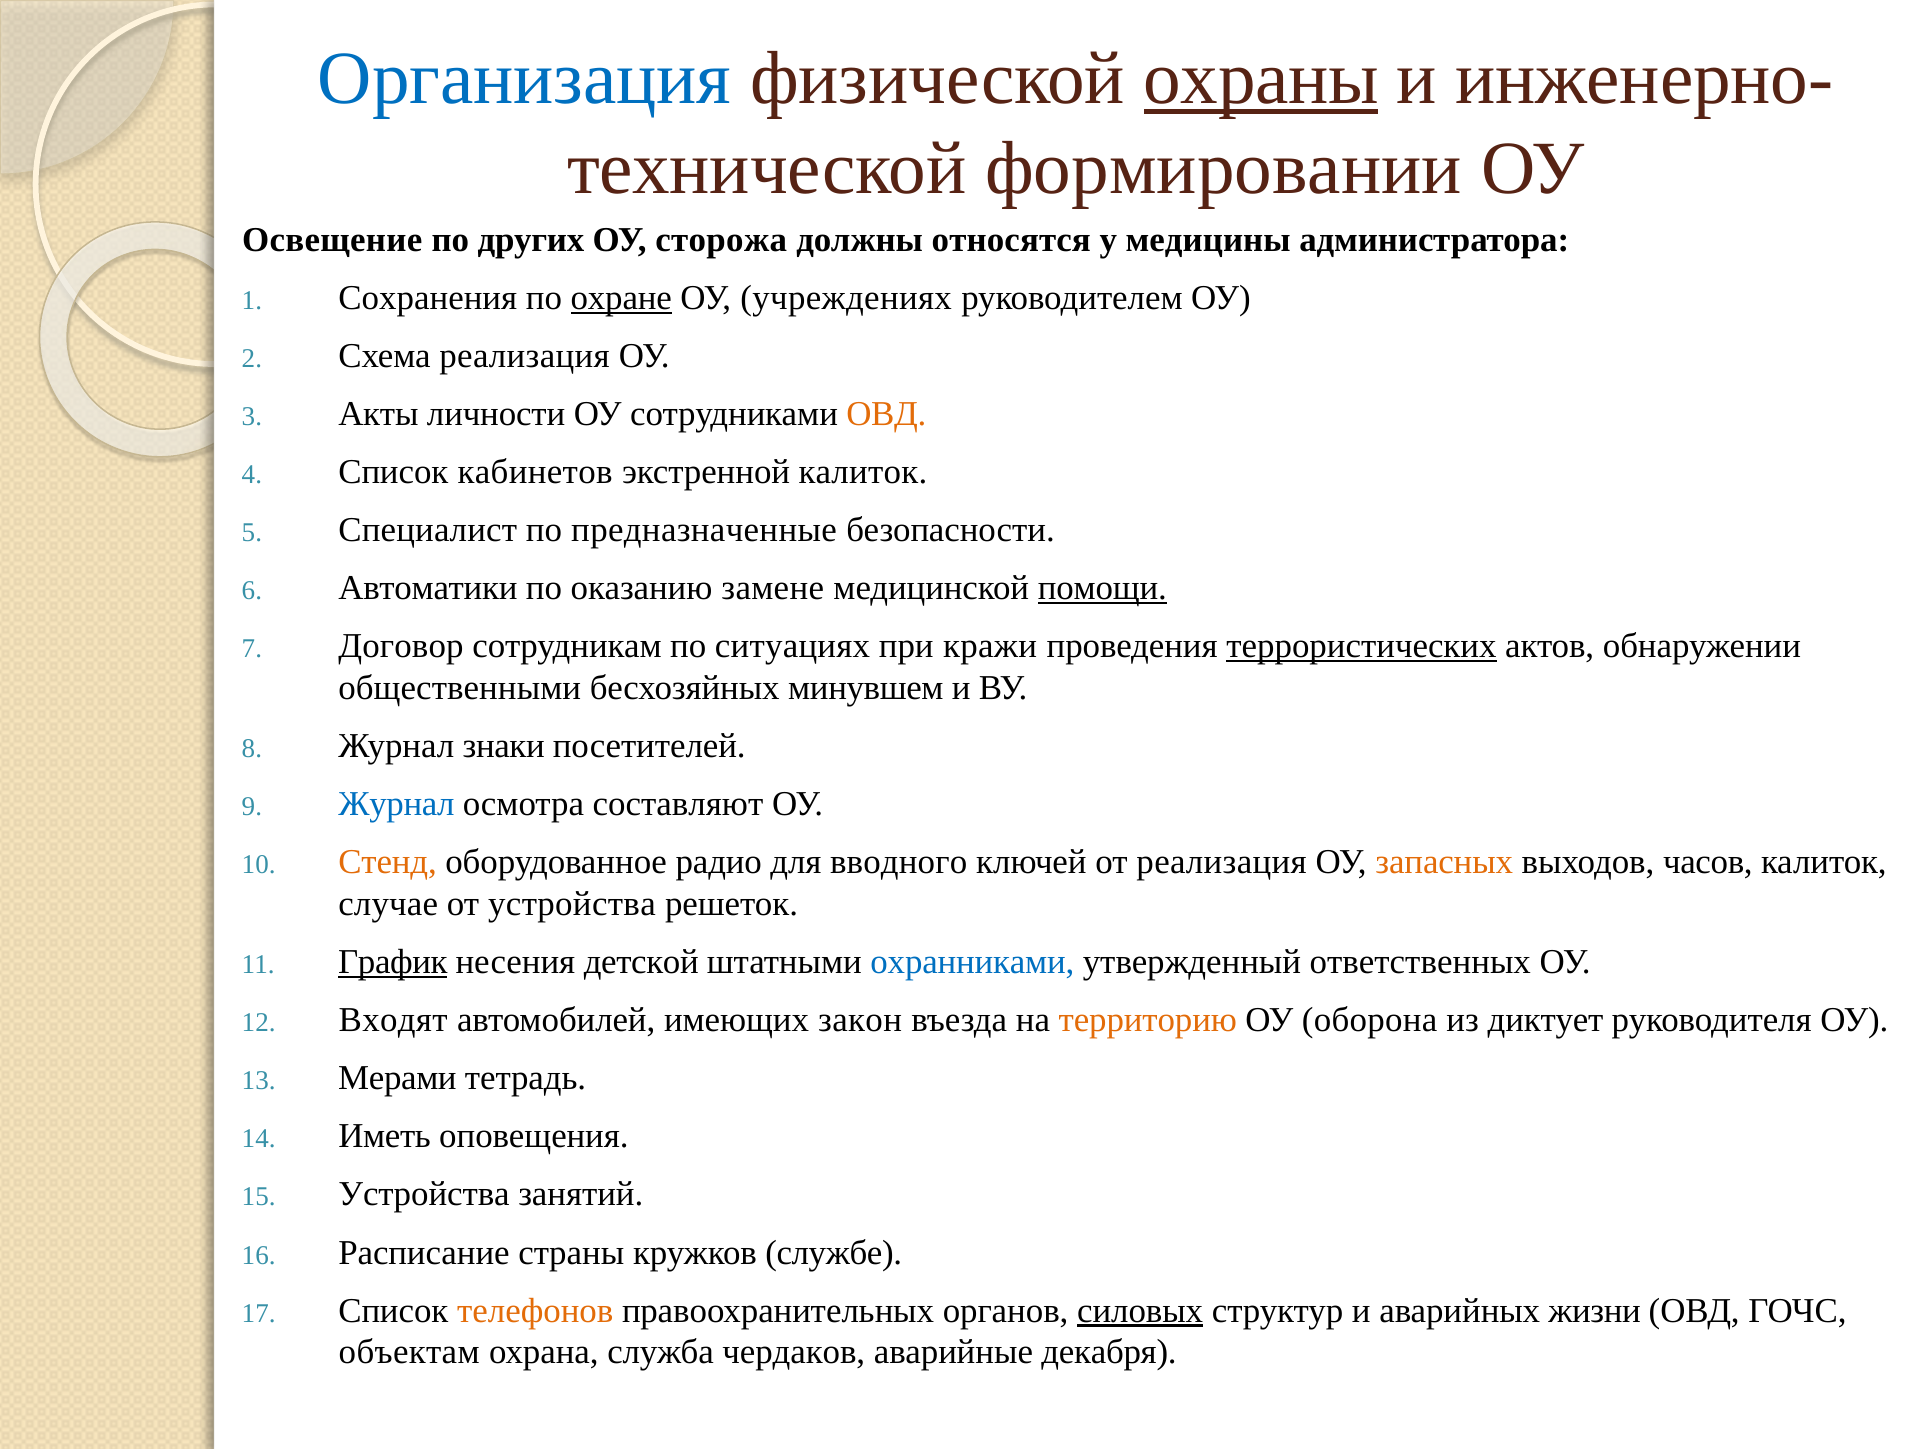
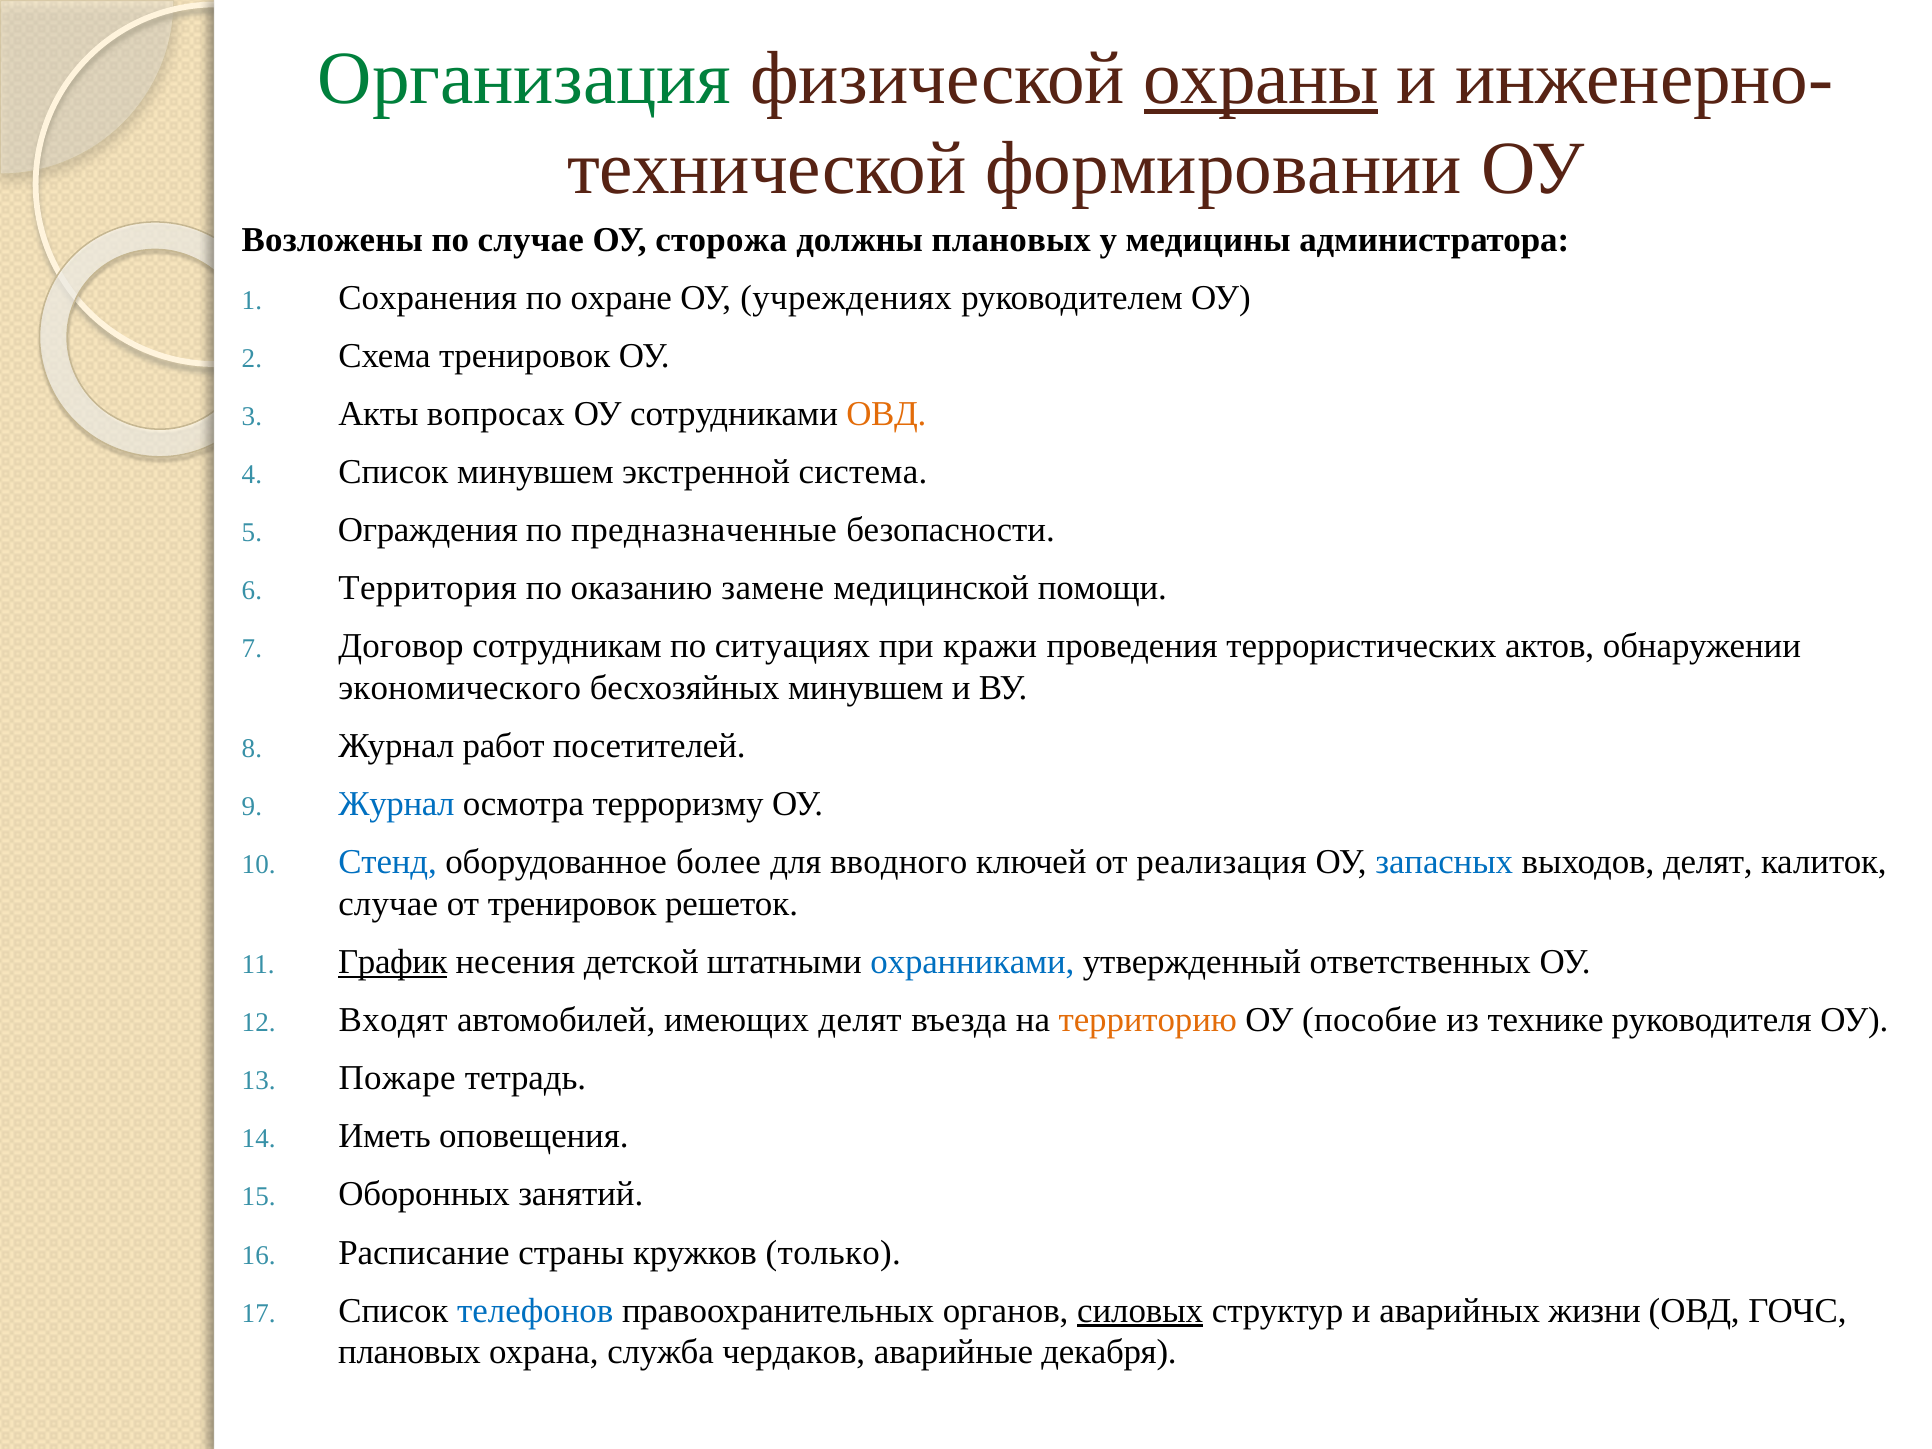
Организация colour: blue -> green (525, 79)
Освещение: Освещение -> Возложены (332, 240)
по других: других -> случае (531, 240)
должны относятся: относятся -> плановых (1011, 240)
охране underline: present -> none (621, 298)
Схема реализация: реализация -> тренировок (525, 356)
личности: личности -> вопросах (496, 414)
Список кабинетов: кабинетов -> минувшем (535, 472)
экстренной калиток: калиток -> система (863, 472)
Специалист: Специалист -> Ограждения (428, 530)
Автоматики: Автоматики -> Территория (428, 588)
помощи underline: present -> none (1102, 588)
террористических underline: present -> none (1361, 646)
общественными: общественными -> экономического (460, 688)
знаки: знаки -> работ (504, 746)
составляют: составляют -> терроризму (678, 804)
Стенд colour: orange -> blue (388, 862)
радио: радио -> более (718, 862)
запасных colour: orange -> blue (1444, 862)
выходов часов: часов -> делят (1708, 862)
от устройства: устройства -> тренировок (572, 904)
имеющих закон: закон -> делят (860, 1020)
оборона: оборона -> пособие (1370, 1020)
диктует: диктует -> технике (1546, 1020)
Мерами: Мерами -> Пожаре (397, 1078)
Устройства: Устройства -> Оборонных (424, 1194)
службе: службе -> только (833, 1252)
телефонов colour: orange -> blue (535, 1311)
объектам: объектам -> плановых (410, 1352)
